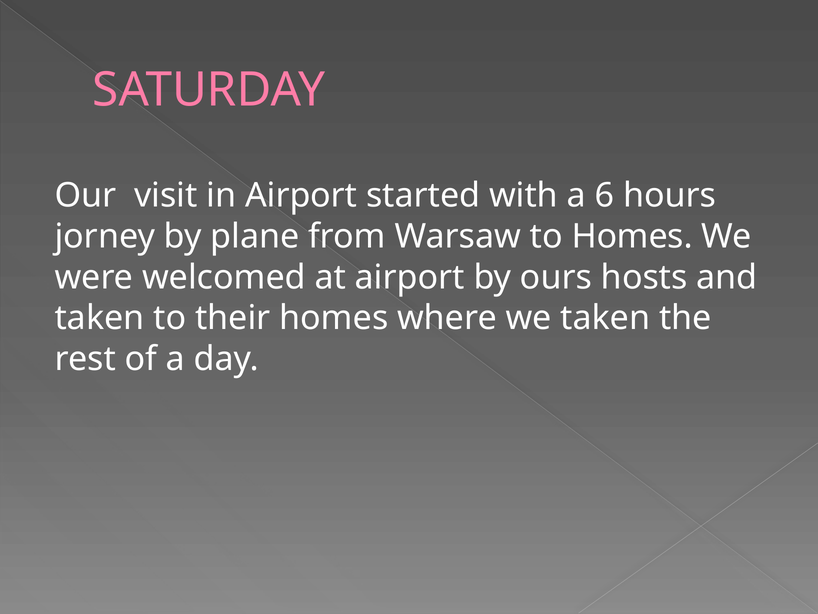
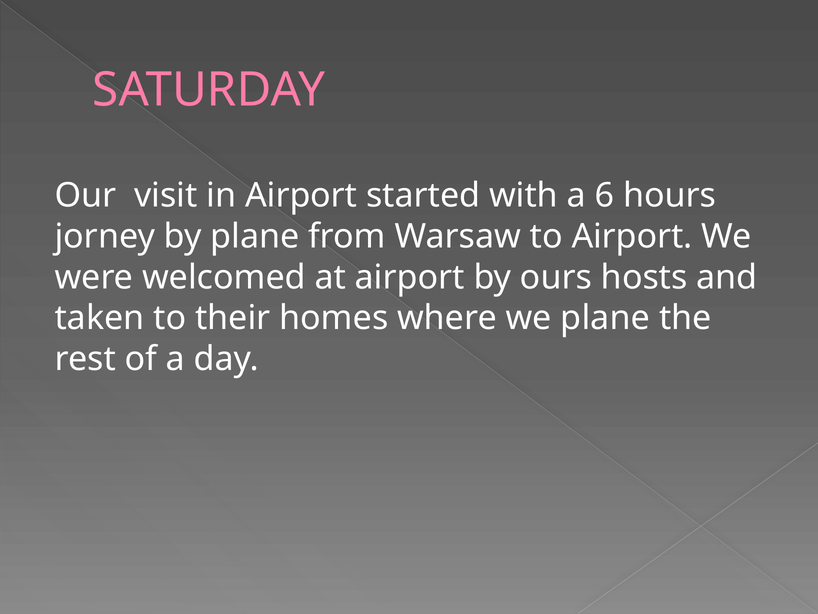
to Homes: Homes -> Airport (632, 236)
we taken: taken -> plane (605, 318)
